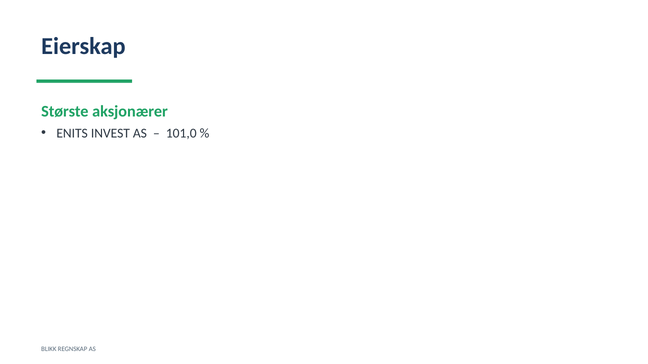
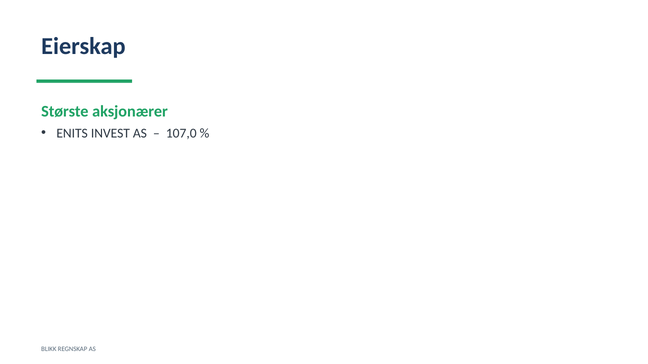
101,0: 101,0 -> 107,0 (181, 133)
